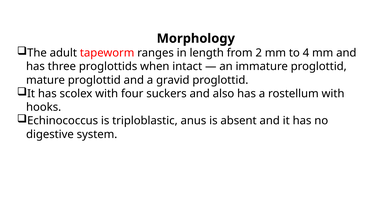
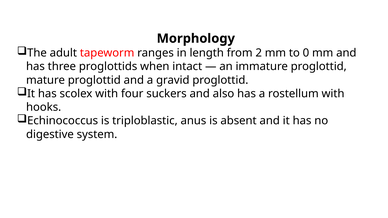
4: 4 -> 0 (306, 53)
